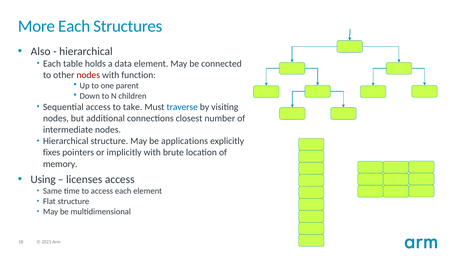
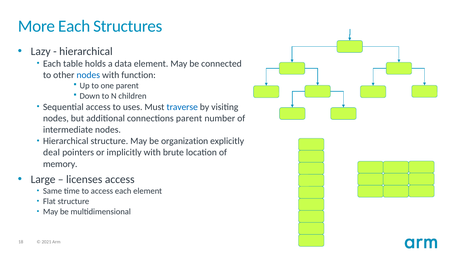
Also: Also -> Lazy (41, 51)
nodes colour: red -> blue (88, 75)
take: take -> uses (133, 107)
connections closest: closest -> parent (189, 118)
applications: applications -> organization (185, 141)
fixes: fixes -> deal (52, 152)
Using: Using -> Large (43, 179)
